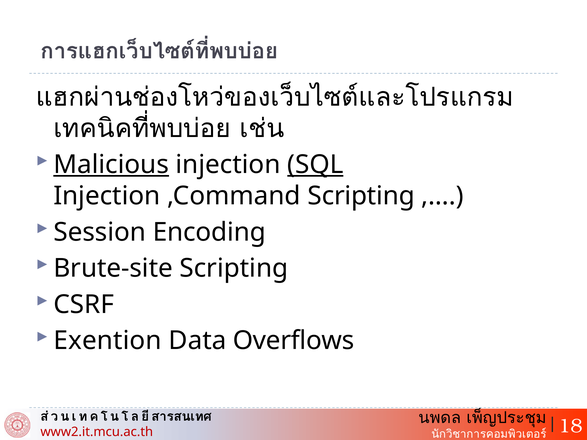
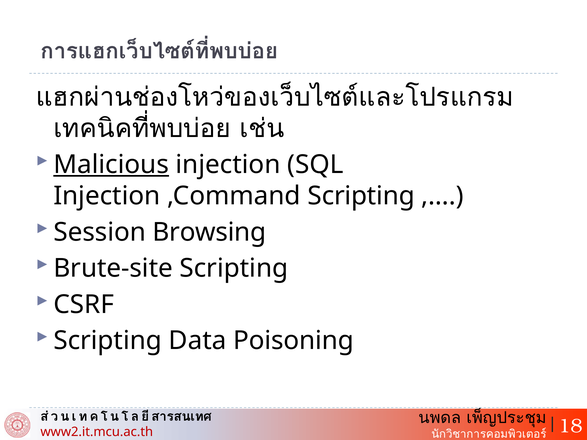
SQL underline: present -> none (315, 165)
Encoding: Encoding -> Browsing (209, 232)
Exention: Exention -> Scripting (108, 341)
Overflows: Overflows -> Poisoning (294, 341)
